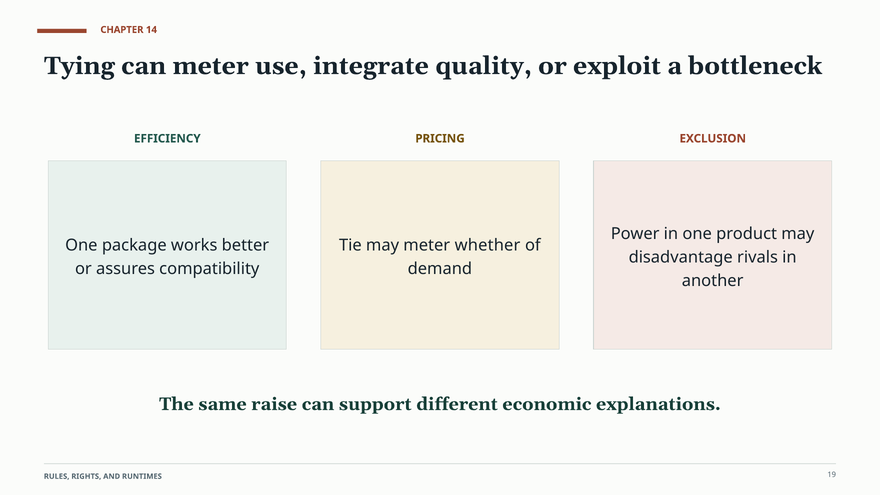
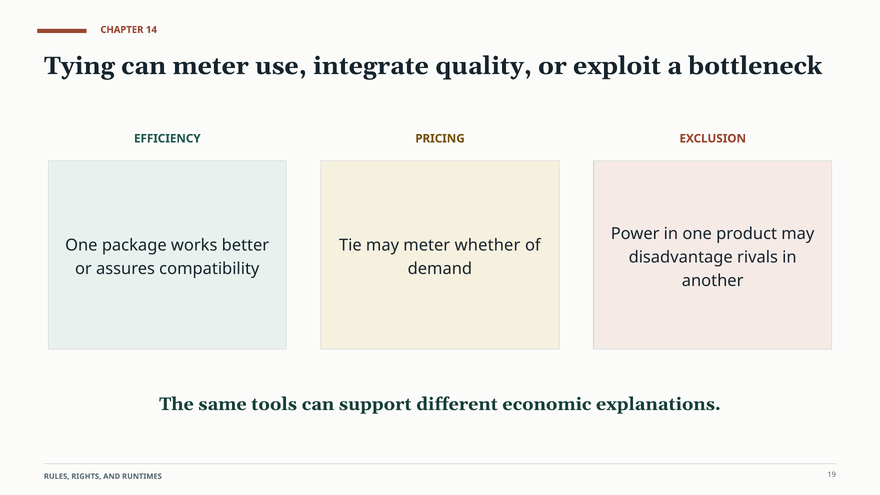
raise: raise -> tools (274, 404)
